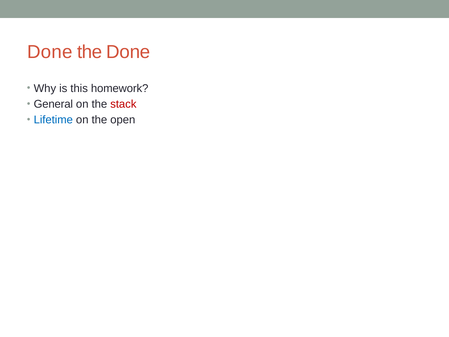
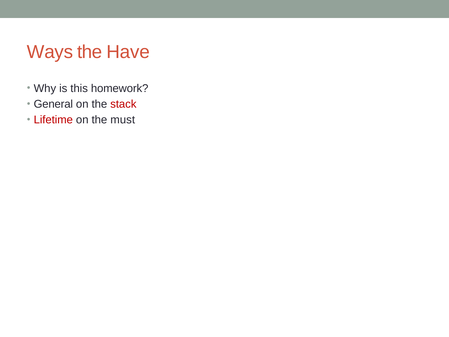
Done: Done -> Ways (50, 52)
the Done: Done -> Have (128, 52)
Lifetime colour: blue -> red (53, 120)
open: open -> must (123, 120)
